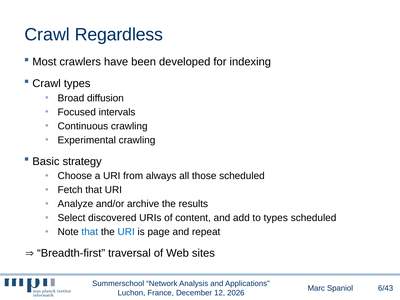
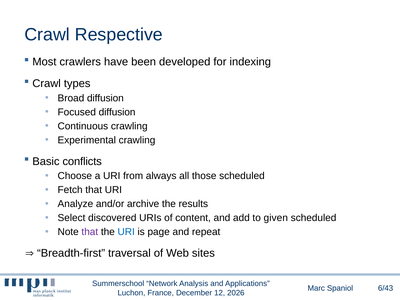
Regardless: Regardless -> Respective (119, 35)
Focused intervals: intervals -> diffusion (117, 112)
strategy: strategy -> conflicts (82, 161)
to types: types -> given (276, 218)
that colour: blue -> purple (90, 232)
